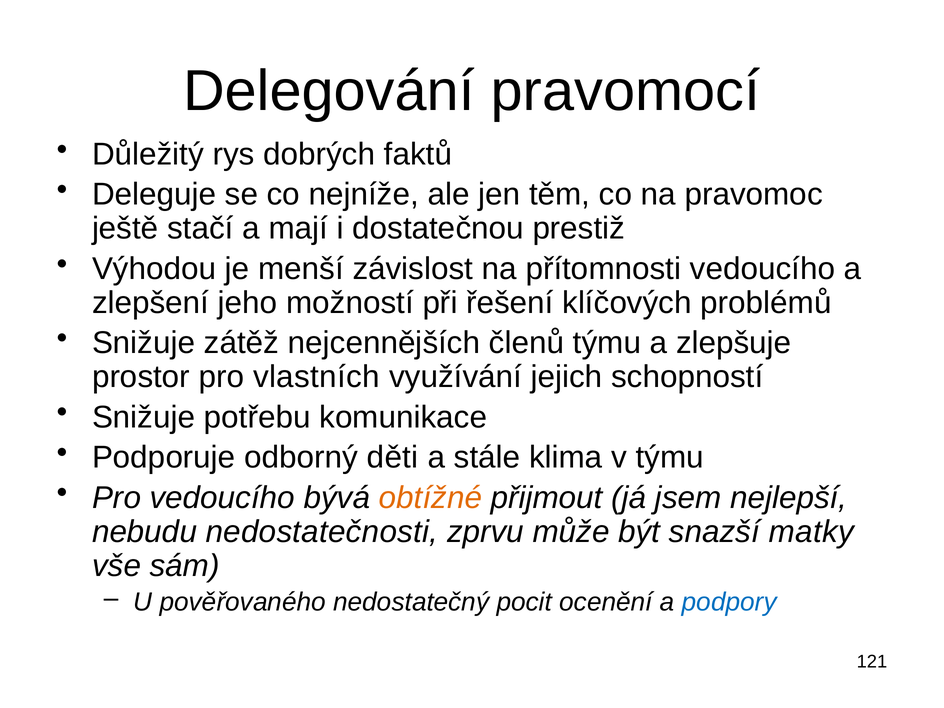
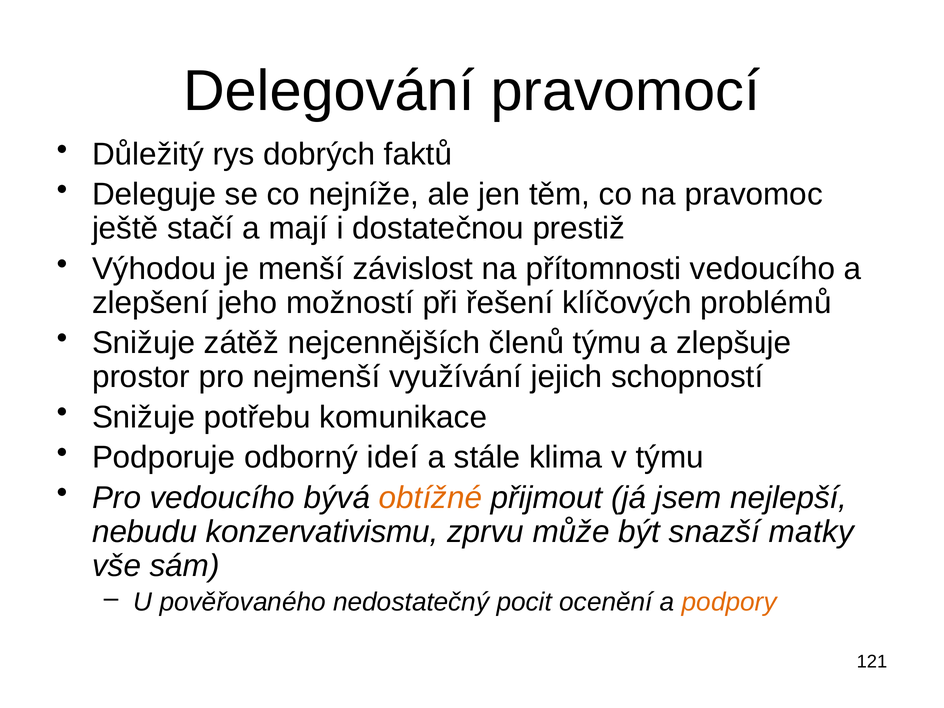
vlastních: vlastních -> nejmenší (317, 377)
děti: děti -> ideí (393, 457)
nedostatečnosti: nedostatečnosti -> konzervativismu (322, 532)
podpory colour: blue -> orange (729, 602)
